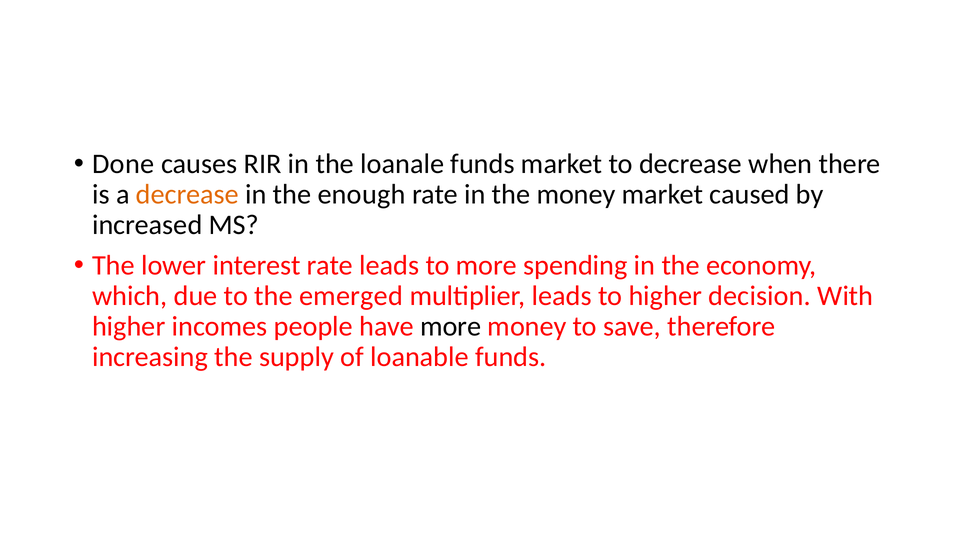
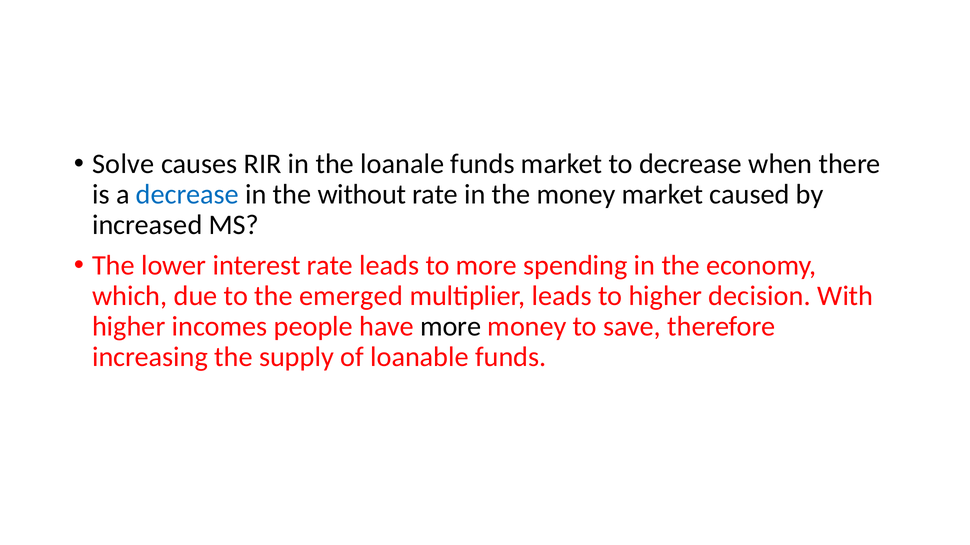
Done: Done -> Solve (123, 164)
decrease colour: orange -> blue (187, 195)
enough: enough -> without (362, 195)
